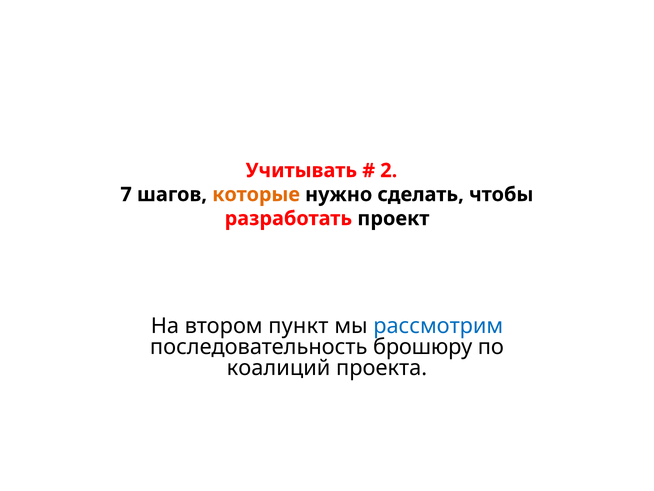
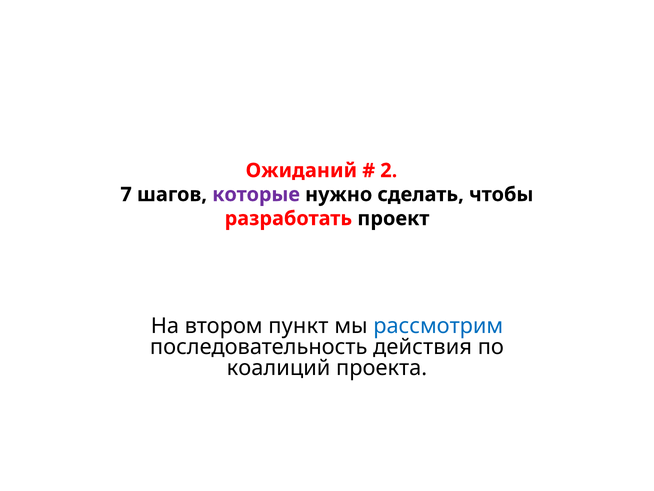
Учитывать: Учитывать -> Ожиданий (301, 170)
которые colour: orange -> purple (256, 194)
брошюру: брошюру -> действия (423, 347)
